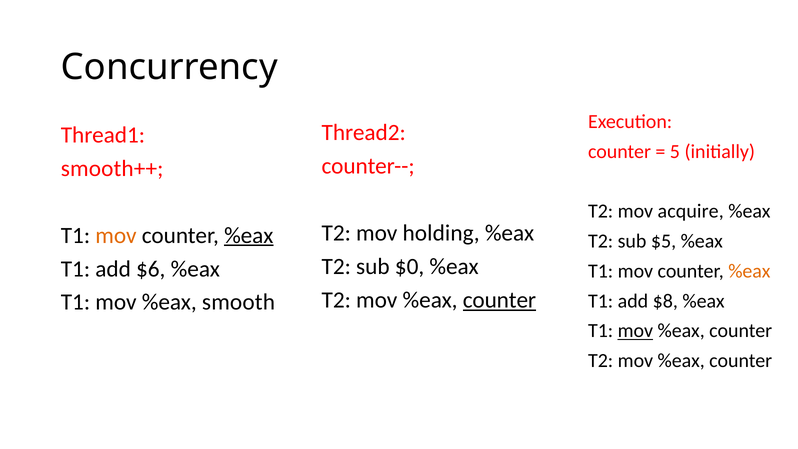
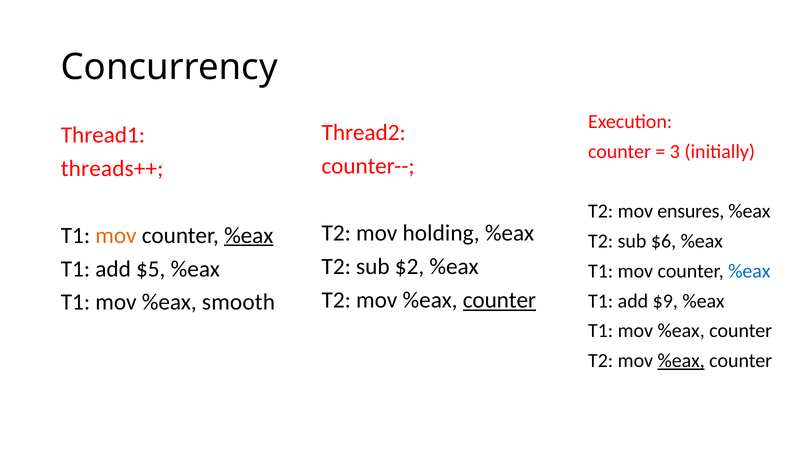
5: 5 -> 3 (675, 152)
smooth++: smooth++ -> threads++ (112, 168)
acquire: acquire -> ensures (691, 211)
$5: $5 -> $6 (664, 241)
$0: $0 -> $2 (410, 267)
$6: $6 -> $5 (151, 269)
%eax colour: orange -> blue (749, 271)
$8: $8 -> $9 (665, 301)
mov underline: present -> none (635, 331)
%eax underline: none -> present (681, 361)
